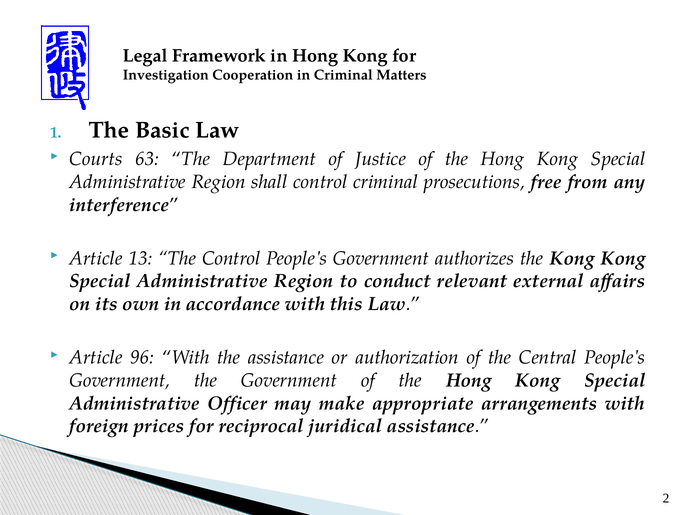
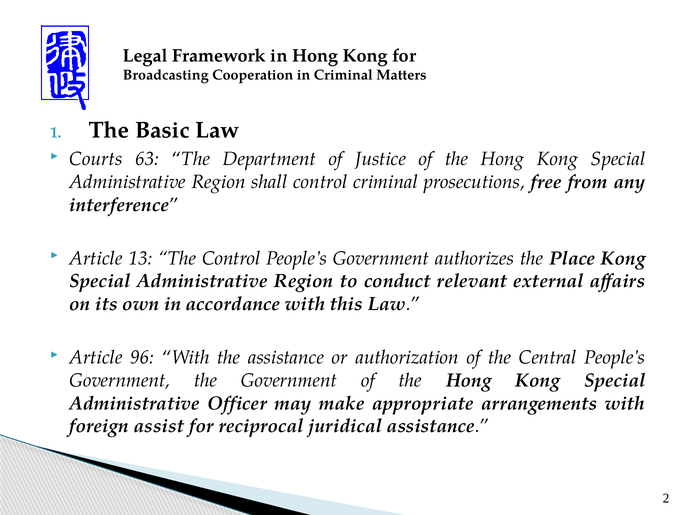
Investigation: Investigation -> Broadcasting (166, 75)
the Kong: Kong -> Place (572, 258)
prices: prices -> assist (159, 426)
